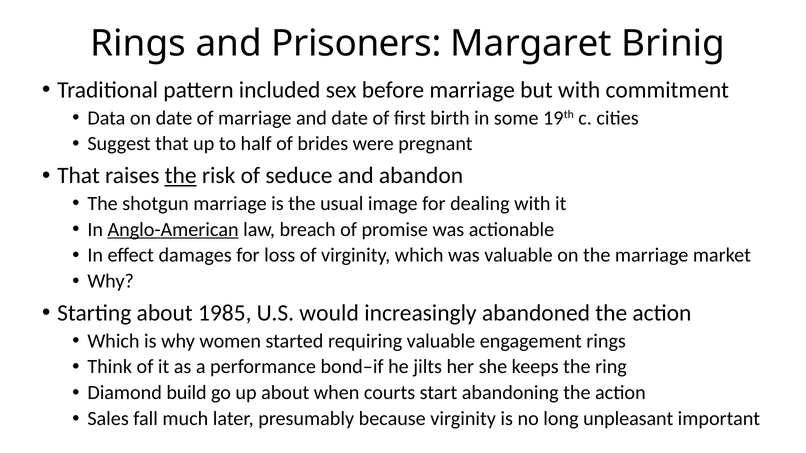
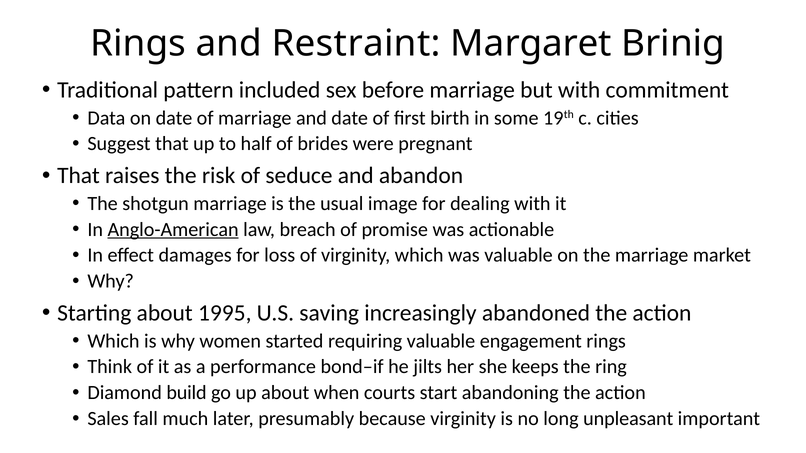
Prisoners: Prisoners -> Restraint (356, 44)
the underline: present -> none (181, 176)
1985: 1985 -> 1995 (225, 313)
would: would -> saving (329, 313)
